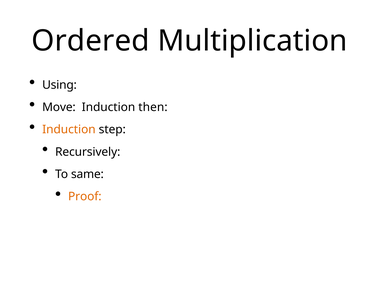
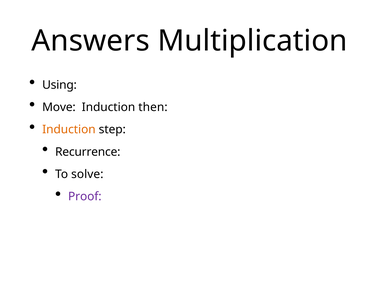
Ordered: Ordered -> Answers (91, 41)
Recursively: Recursively -> Recurrence (88, 152)
same: same -> solve (87, 174)
Proof colour: orange -> purple (85, 197)
